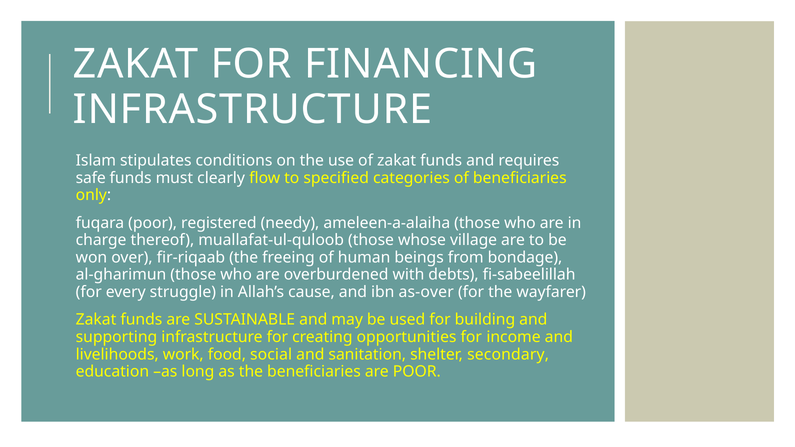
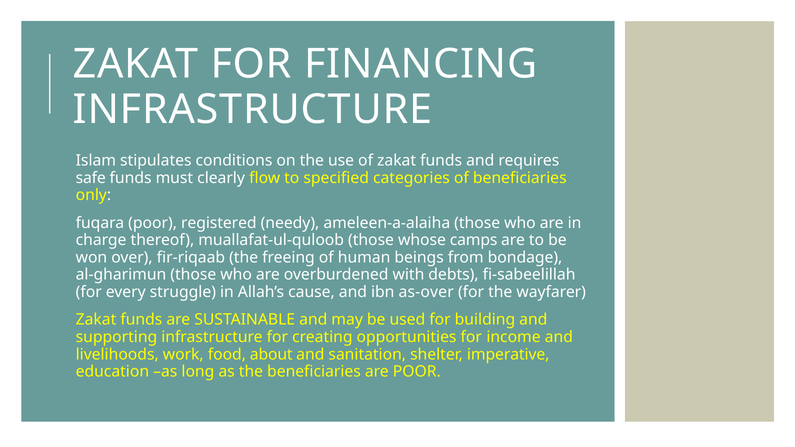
village: village -> camps (474, 240)
social: social -> about (271, 355)
secondary: secondary -> imperative (508, 355)
